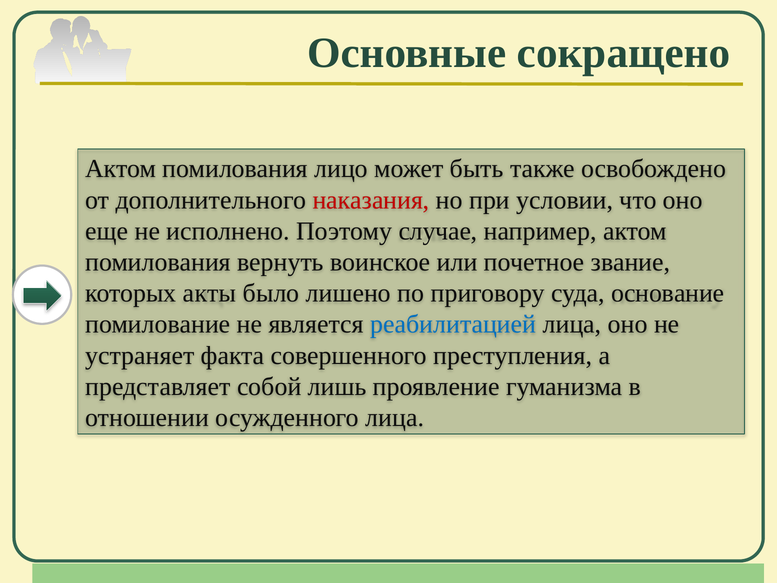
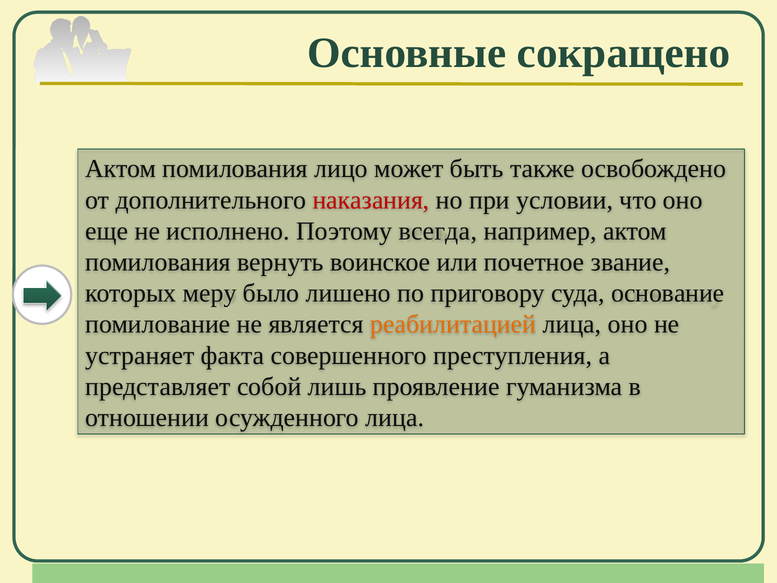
случае: случае -> всегда (438, 231)
акты: акты -> меру (210, 293)
реабилитацией colour: blue -> orange (453, 324)
